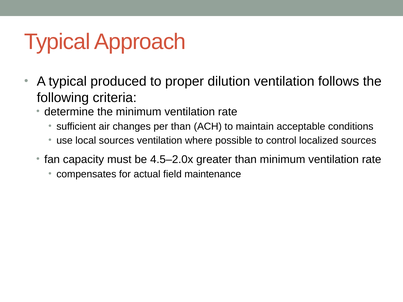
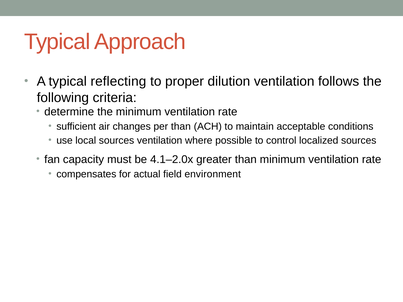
produced: produced -> reflecting (118, 82)
4.5–2.0x: 4.5–2.0x -> 4.1–2.0x (172, 160)
maintenance: maintenance -> environment (213, 174)
